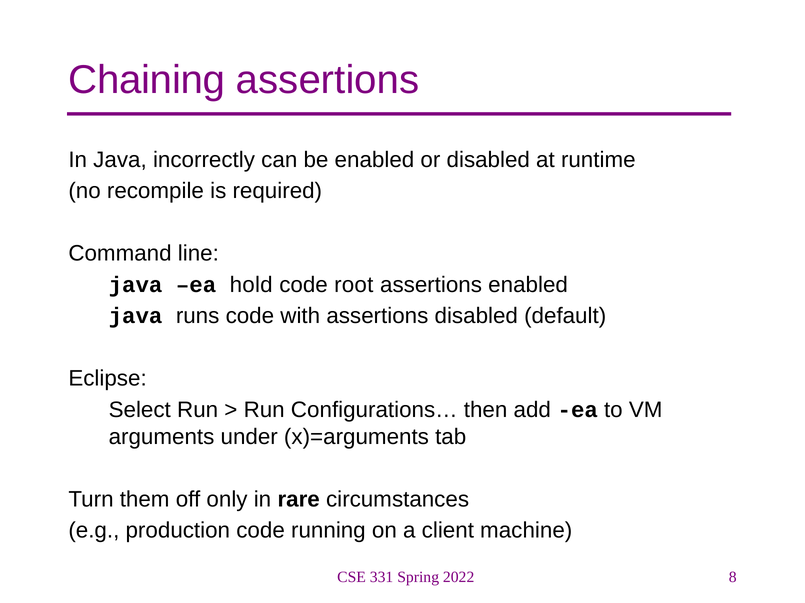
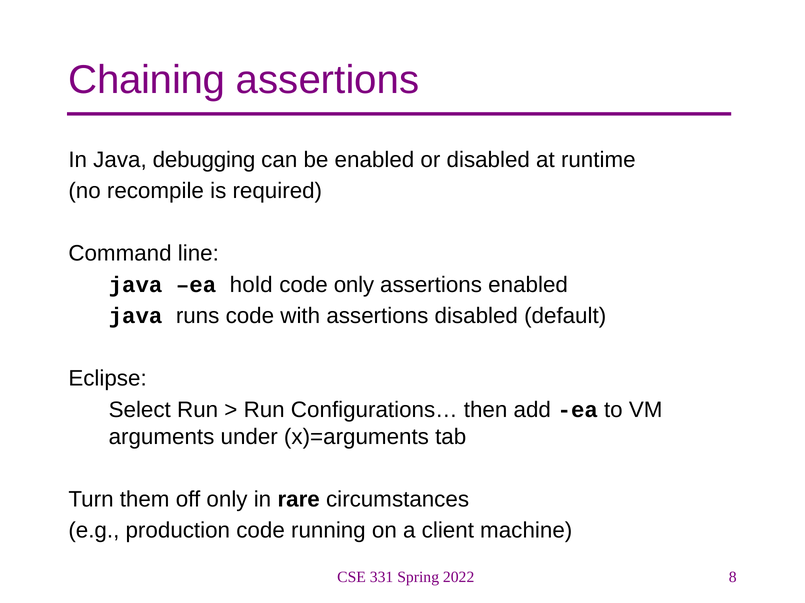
incorrectly: incorrectly -> debugging (204, 160)
code root: root -> only (354, 285)
